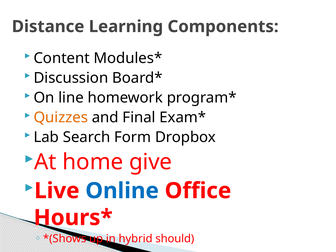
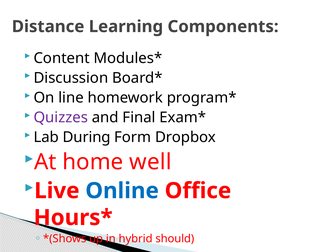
Quizzes colour: orange -> purple (61, 117)
Search: Search -> During (87, 137)
give: give -> well (150, 162)
